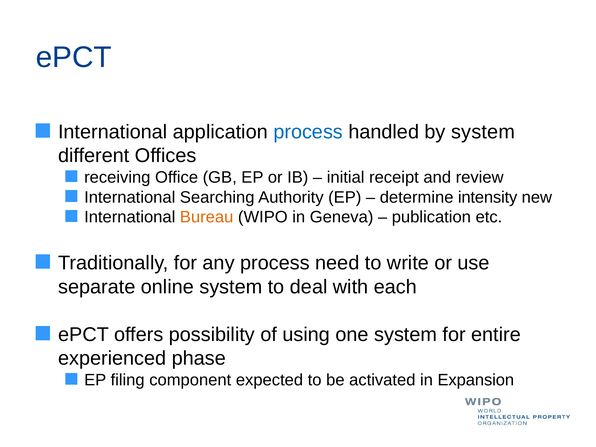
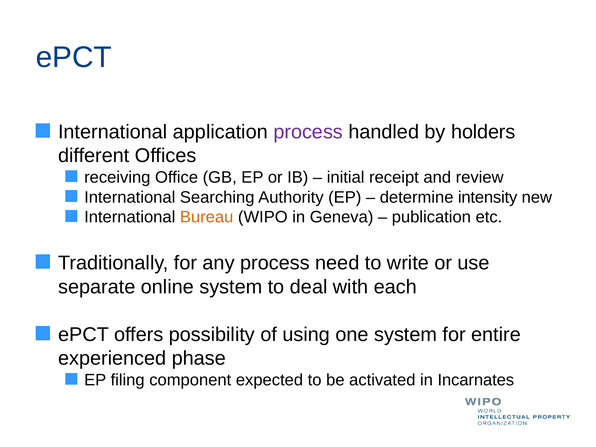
process colour: blue -> purple (308, 132)
by system: system -> holders (483, 132)
Expansion: Expansion -> Incarnates (476, 380)
